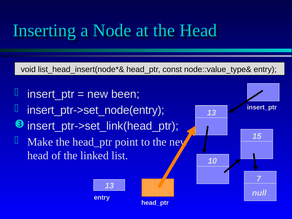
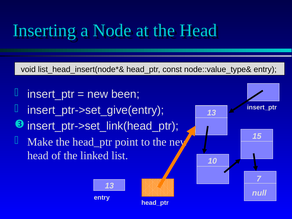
insert_ptr->set_node(entry: insert_ptr->set_node(entry -> insert_ptr->set_give(entry (96, 110)
